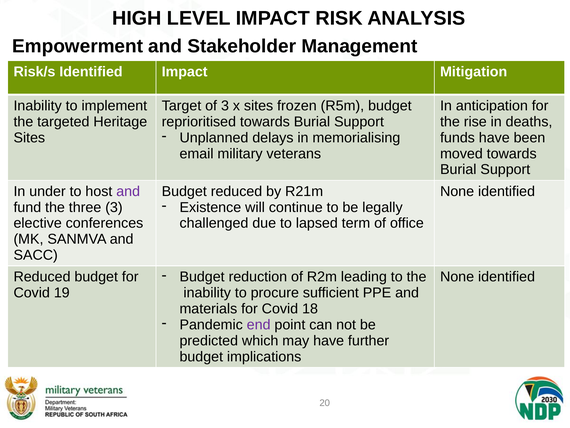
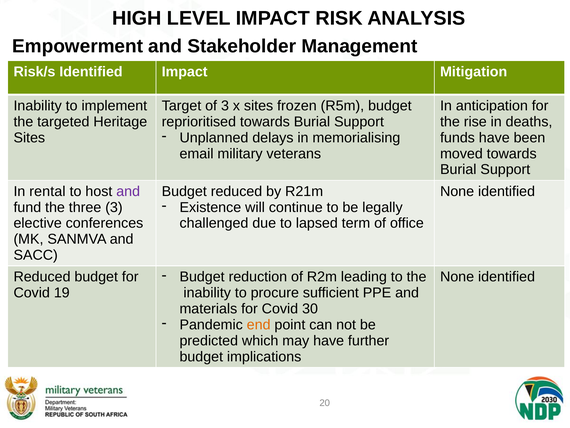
under: under -> rental (47, 191)
18: 18 -> 30 (310, 309)
end colour: purple -> orange (259, 324)
